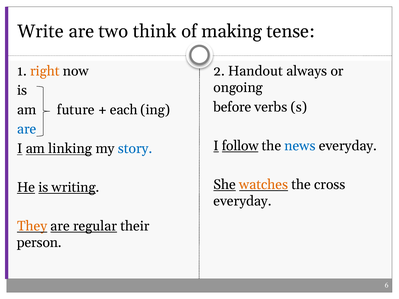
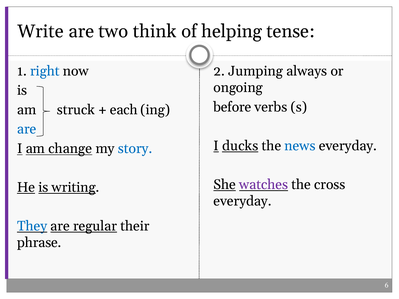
making: making -> helping (232, 31)
right colour: orange -> blue (45, 71)
Handout: Handout -> Jumping (256, 71)
future: future -> struck (76, 110)
follow: follow -> ducks (240, 146)
linking: linking -> change (70, 149)
watches colour: orange -> purple (264, 185)
They colour: orange -> blue (32, 226)
person: person -> phrase (39, 243)
